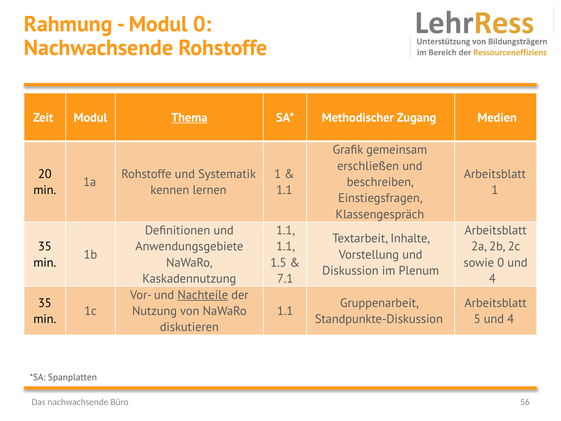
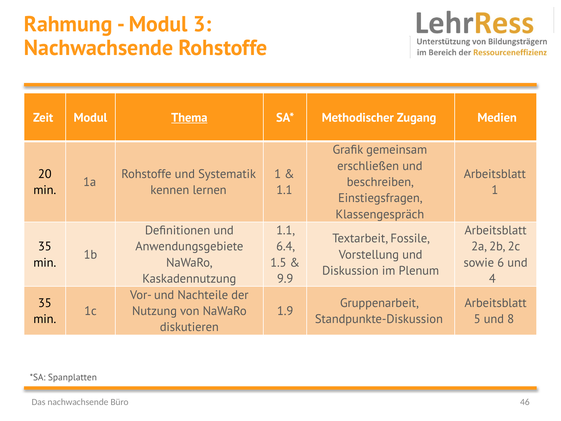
Modul 0: 0 -> 3 (202, 24)
Inhalte: Inhalte -> Fossile (410, 238)
1.1: 1.1 -> 6.4 (286, 246)
sowie 0: 0 -> 6 (501, 262)
7.1: 7.1 -> 9.9 (285, 279)
Nachteile underline: present -> none (203, 295)
1.1: 1.1 -> 1.9 (285, 311)
5 und 4: 4 -> 8 (511, 319)
56: 56 -> 46 (525, 402)
